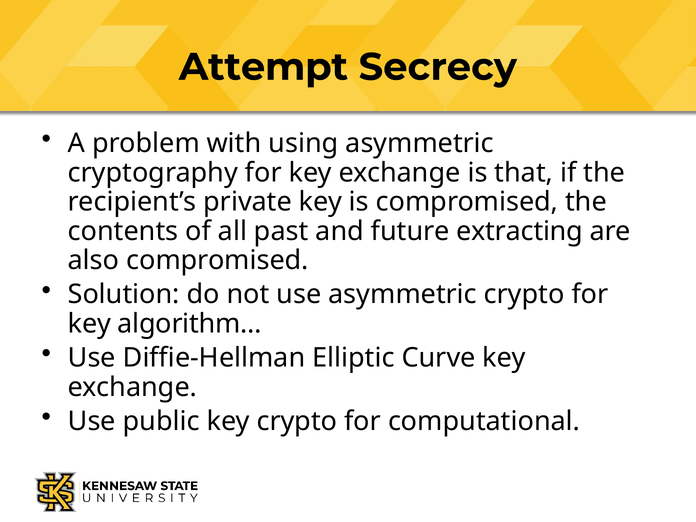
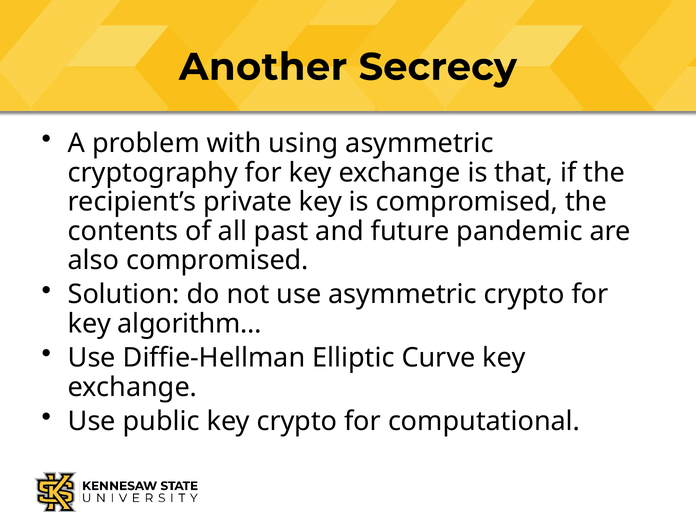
Attempt: Attempt -> Another (263, 67)
extracting: extracting -> pandemic (519, 231)
